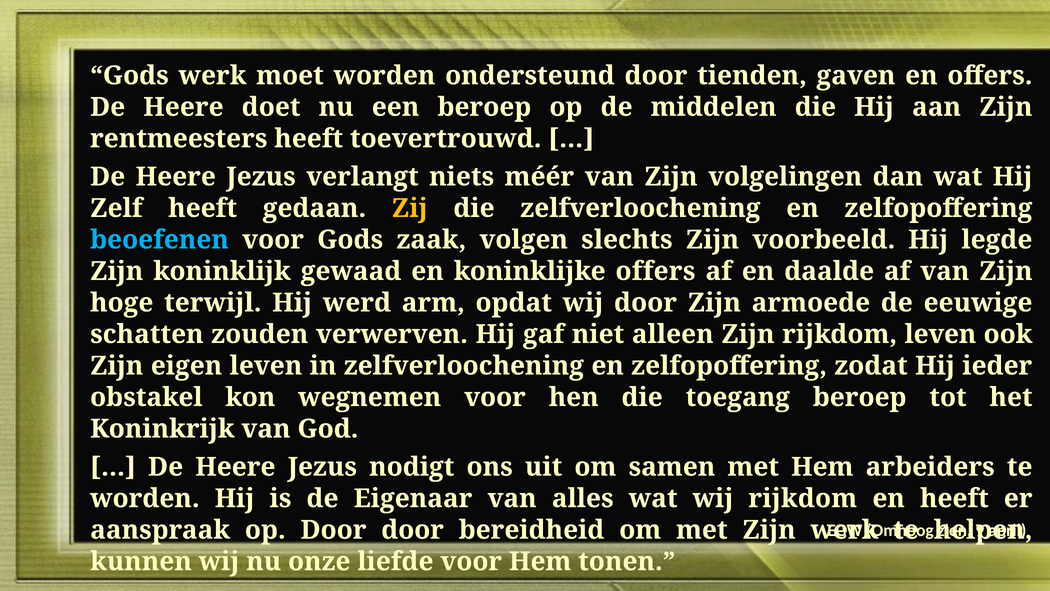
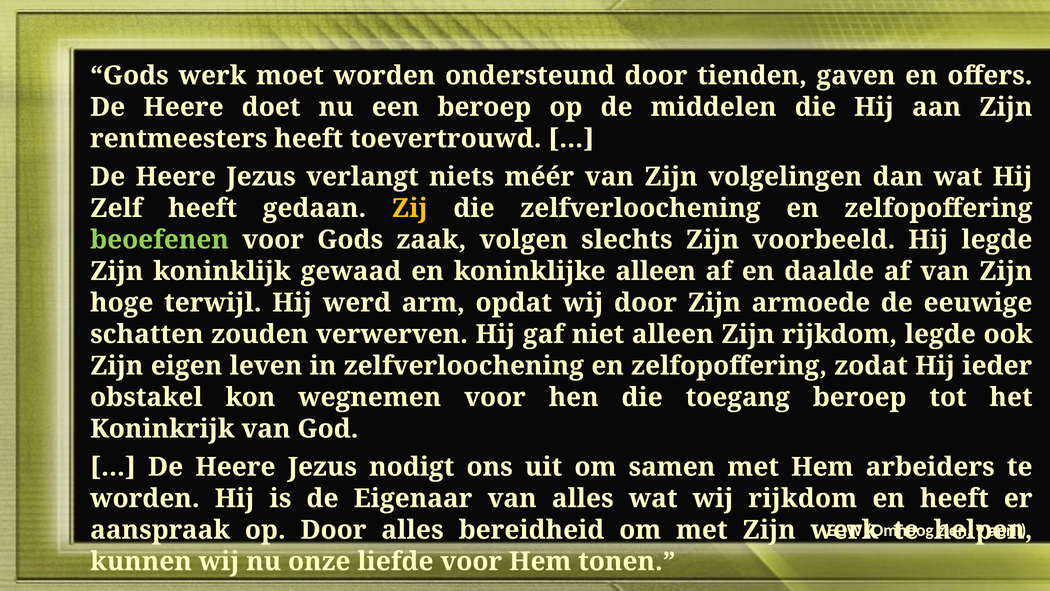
beoefenen colour: light blue -> light green (159, 240)
koninklijke offers: offers -> alleen (656, 271)
rijkdom leven: leven -> legde (940, 334)
Door door: door -> alles (412, 530)
